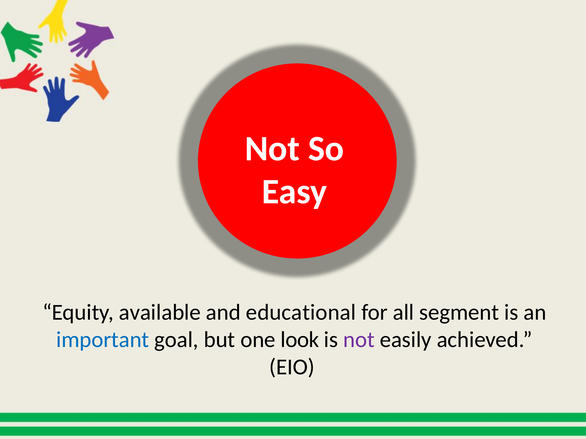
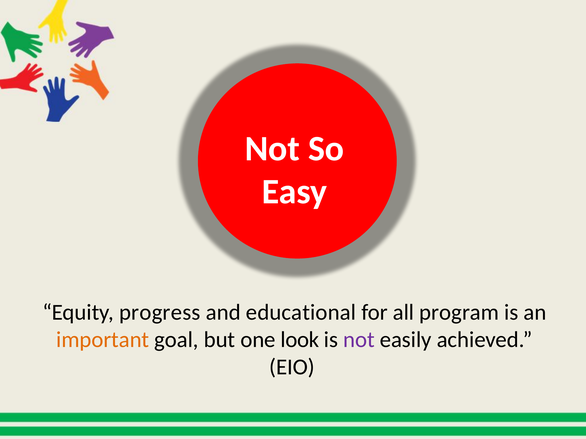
available: available -> progress (160, 313)
segment: segment -> program (459, 313)
important colour: blue -> orange (103, 340)
